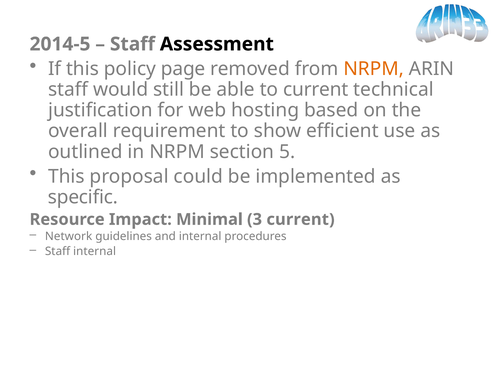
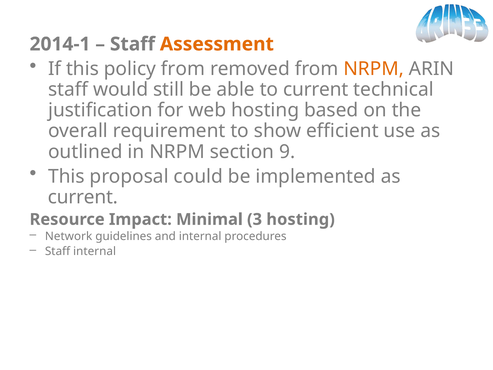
2014-5: 2014-5 -> 2014-1 (60, 44)
Assessment colour: black -> orange (217, 44)
policy page: page -> from (183, 69)
5: 5 -> 9 (287, 152)
specific: specific -> current (83, 197)
3 current: current -> hosting (301, 219)
